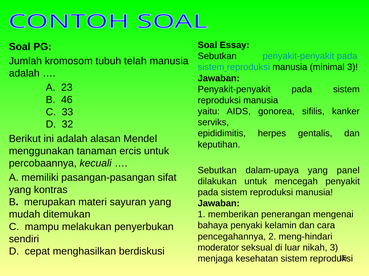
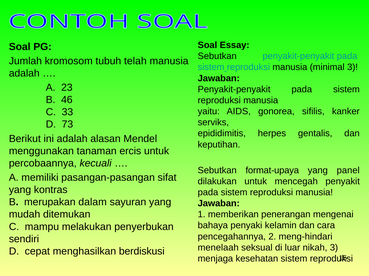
32: 32 -> 73 (67, 125)
dalam-upaya: dalam-upaya -> format-upaya (272, 171)
materi: materi -> dalam (93, 203)
moderator: moderator -> menelaah (218, 248)
